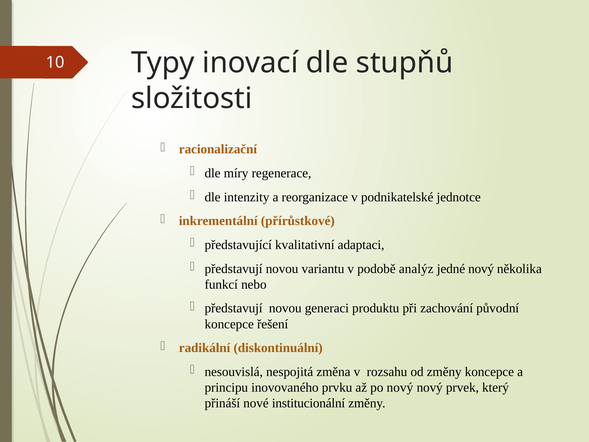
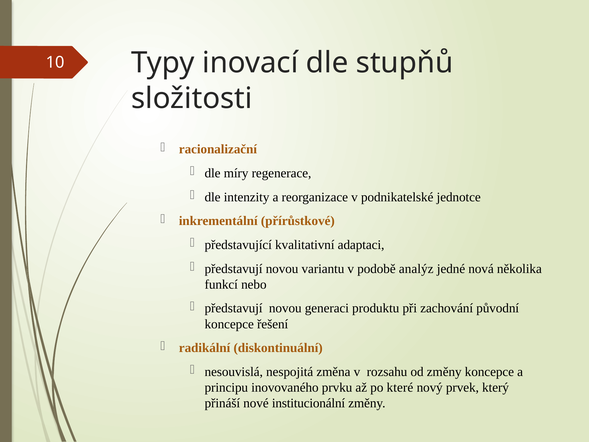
jedné nový: nový -> nová (481, 269)
po nový: nový -> které (400, 387)
